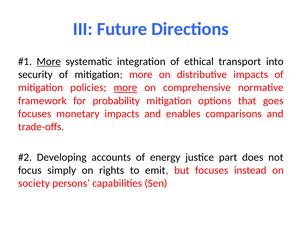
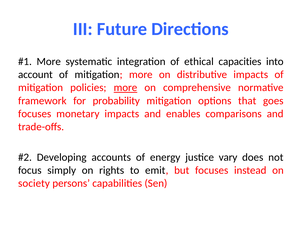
More underline: present -> none (49, 62)
transport: transport -> capacities (240, 62)
security: security -> account (35, 75)
part: part -> vary (228, 158)
